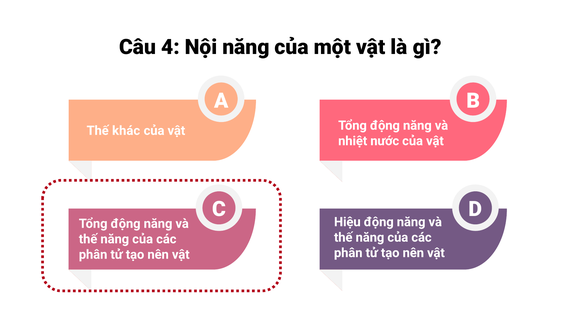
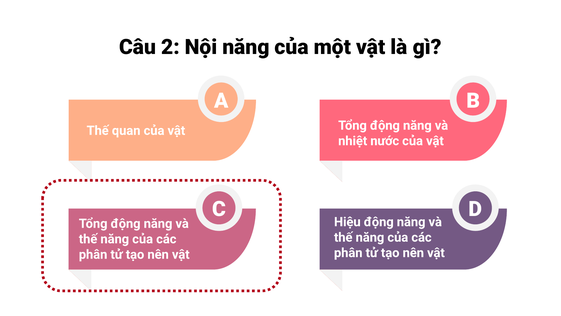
4: 4 -> 2 (170, 47)
khác: khác -> quan (126, 130)
